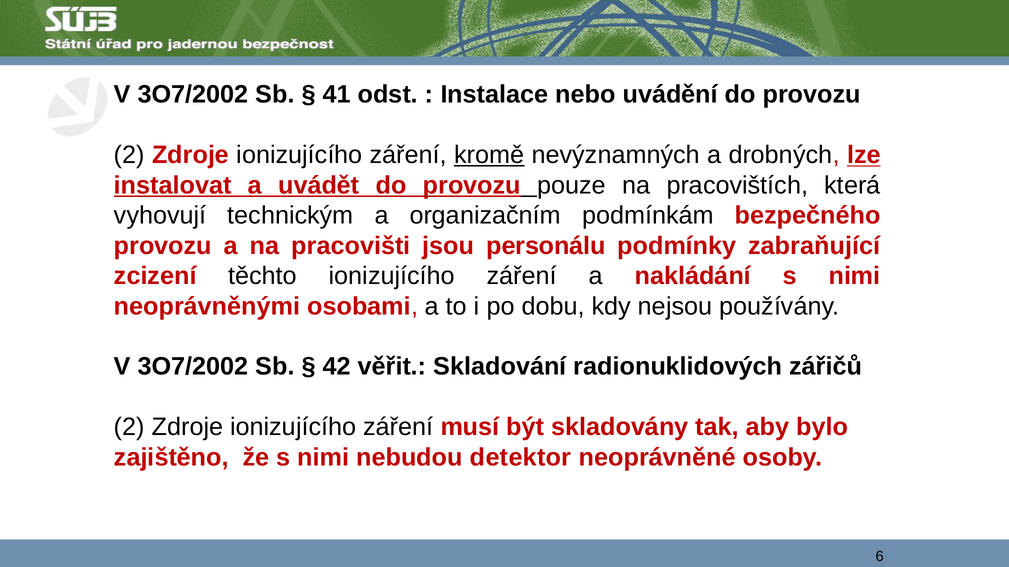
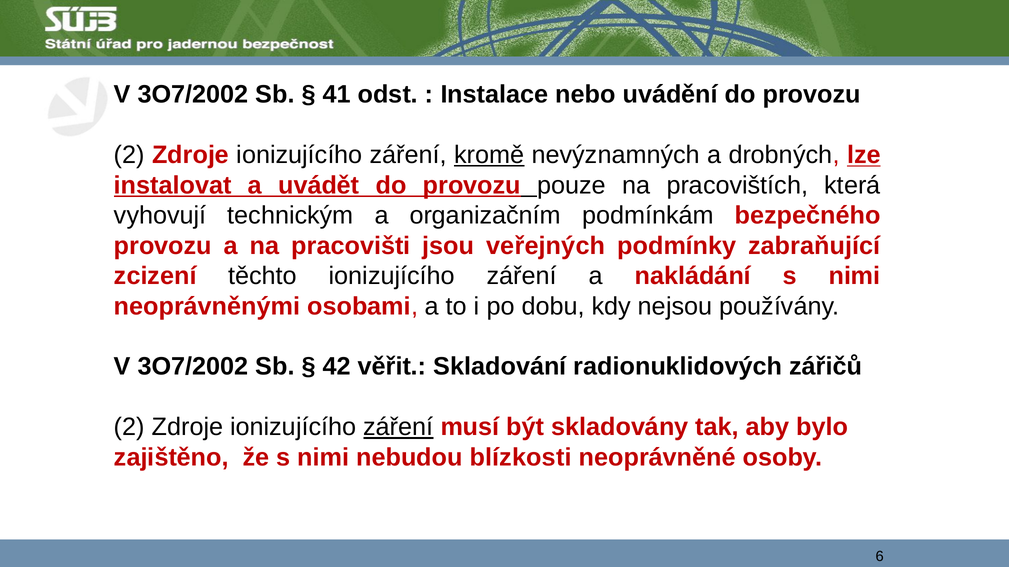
personálu: personálu -> veřejných (546, 246)
záření underline: none -> present (398, 428)
detektor: detektor -> blízkosti (521, 458)
